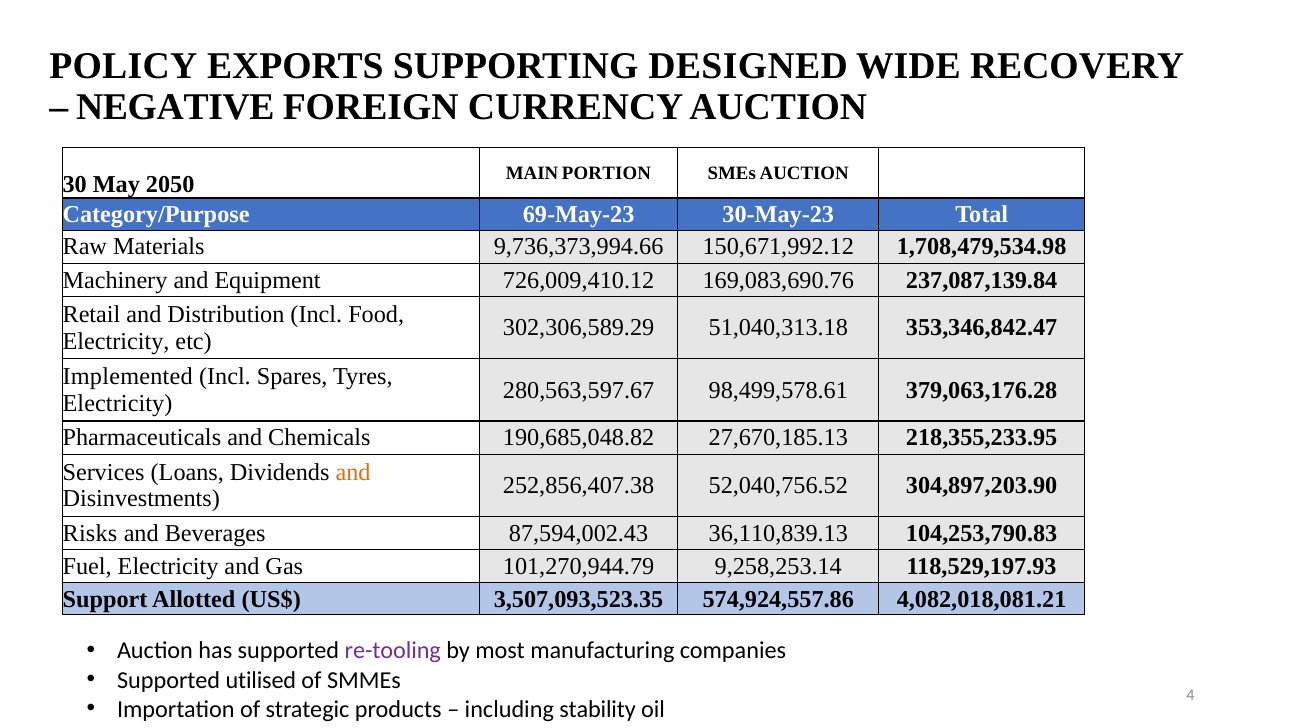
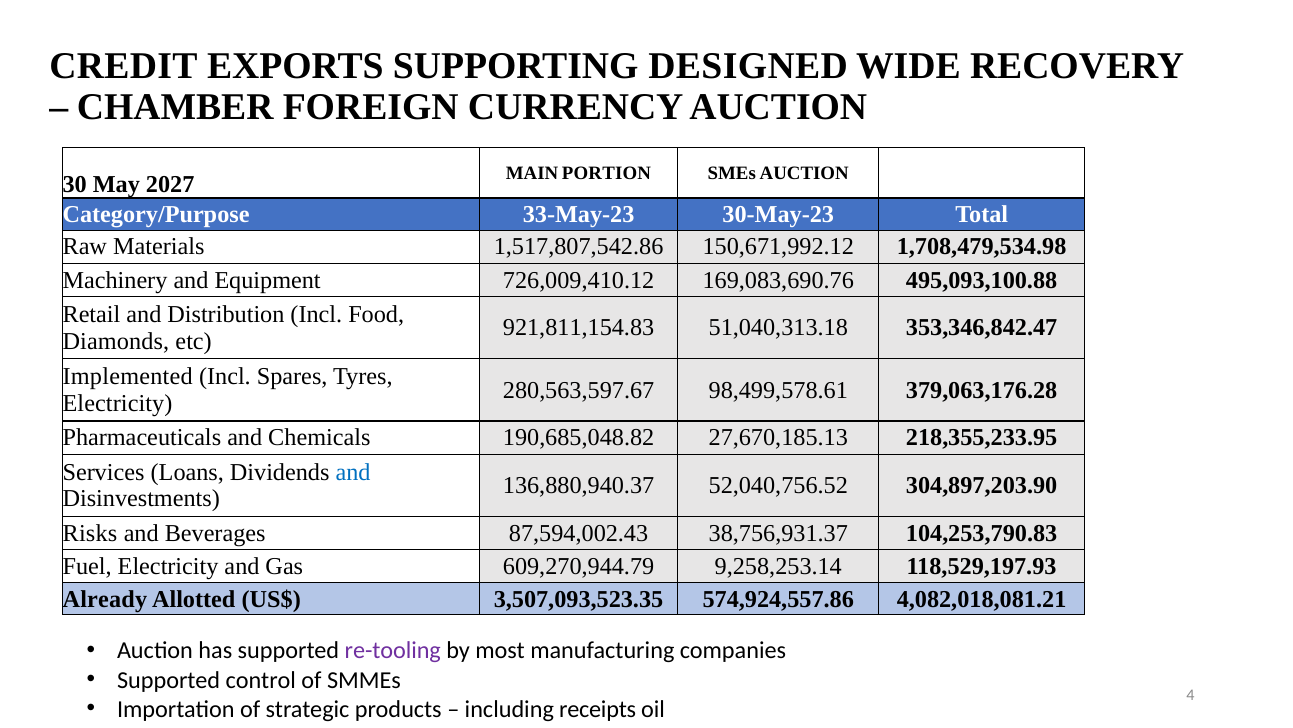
POLICY: POLICY -> CREDIT (123, 66)
NEGATIVE: NEGATIVE -> CHAMBER (175, 107)
2050: 2050 -> 2027 (170, 185)
69-May-23: 69-May-23 -> 33-May-23 (579, 214)
9,736,373,994.66: 9,736,373,994.66 -> 1,517,807,542.86 (579, 247)
237,087,139.84: 237,087,139.84 -> 495,093,100.88 (982, 280)
302,306,589.29: 302,306,589.29 -> 921,811,154.83 (579, 327)
Electricity: Electricity -> Diamonds (116, 341)
and colour: orange -> blue (353, 472)
252,856,407.38: 252,856,407.38 -> 136,880,940.37 (579, 485)
36,110,839.13: 36,110,839.13 -> 38,756,931.37 (778, 533)
101,270,944.79: 101,270,944.79 -> 609,270,944.79 (579, 566)
Support: Support -> Already (105, 598)
utilised: utilised -> control (261, 679)
stability: stability -> receipts (598, 709)
